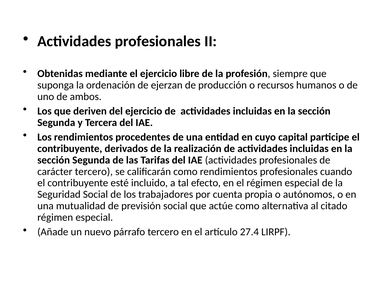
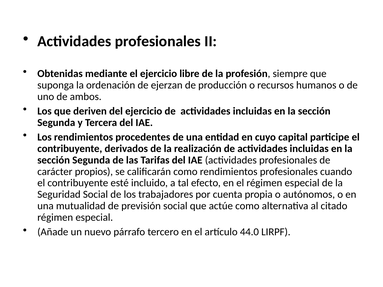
carácter tercero: tercero -> propios (94, 172)
27.4: 27.4 -> 44.0 (249, 232)
